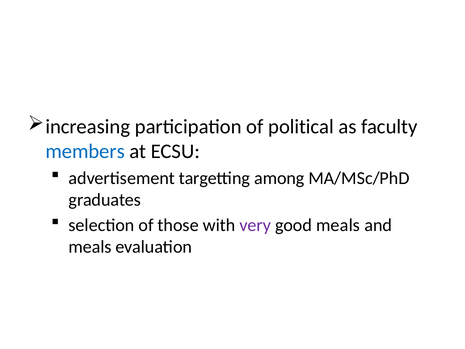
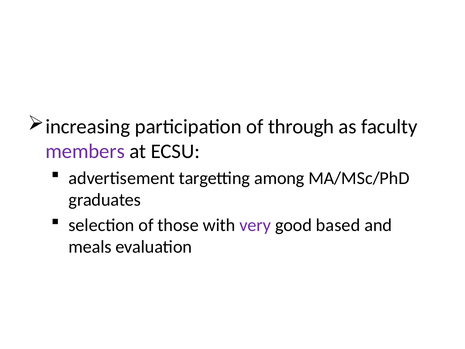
political: political -> through (301, 126)
members colour: blue -> purple (85, 151)
good meals: meals -> based (338, 225)
